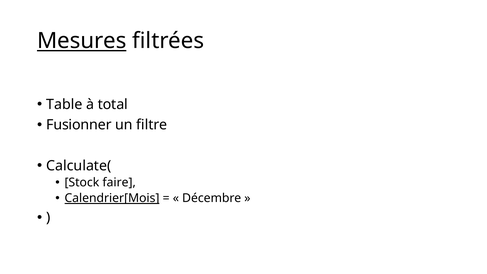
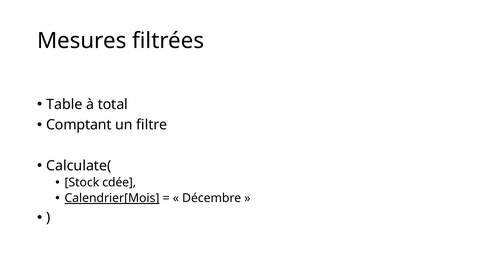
Mesures underline: present -> none (82, 41)
Fusionner: Fusionner -> Comptant (79, 125)
faire: faire -> cdée (119, 183)
